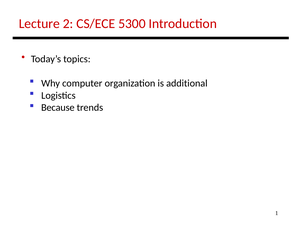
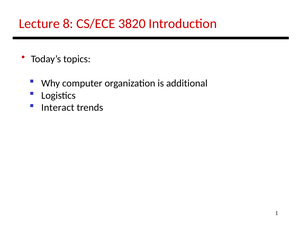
2: 2 -> 8 (68, 24)
5300: 5300 -> 3820 (132, 24)
Because: Because -> Interact (58, 108)
